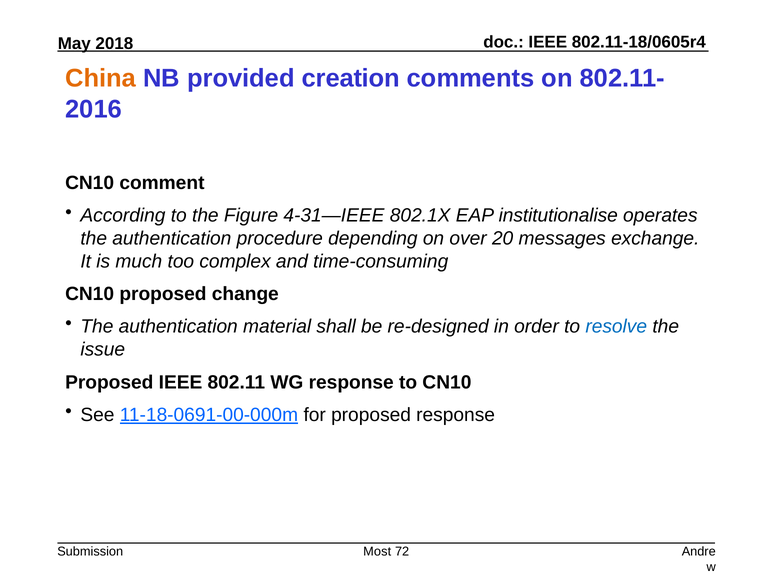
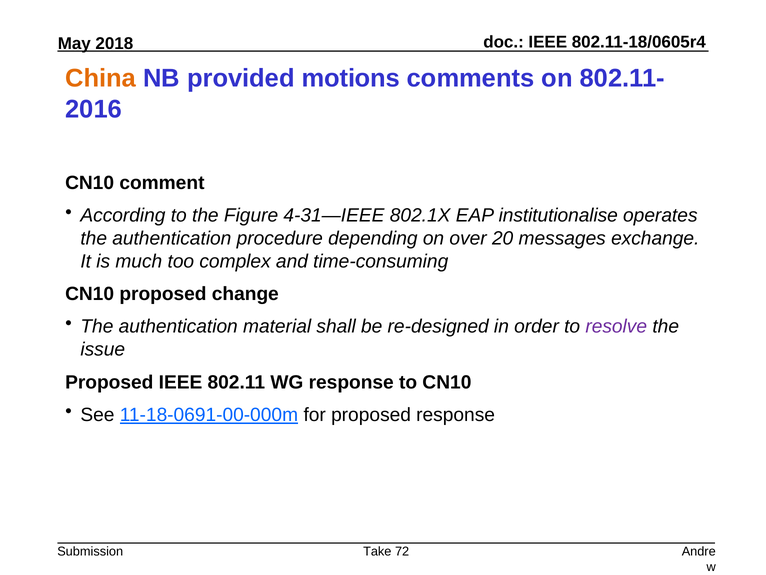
creation: creation -> motions (351, 78)
resolve colour: blue -> purple (616, 326)
Most: Most -> Take (377, 551)
